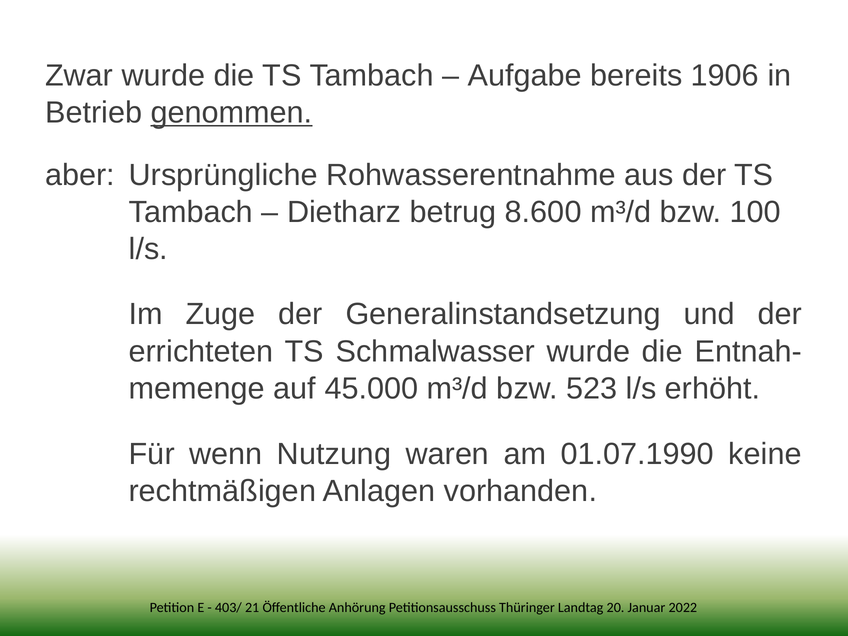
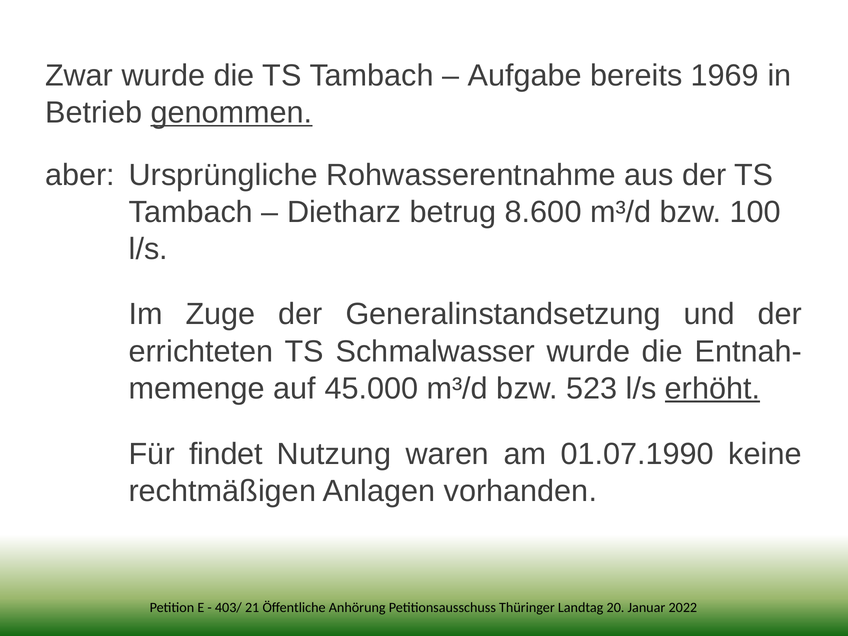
1906: 1906 -> 1969 (725, 76)
erhöht underline: none -> present (713, 388)
wenn: wenn -> findet (226, 454)
